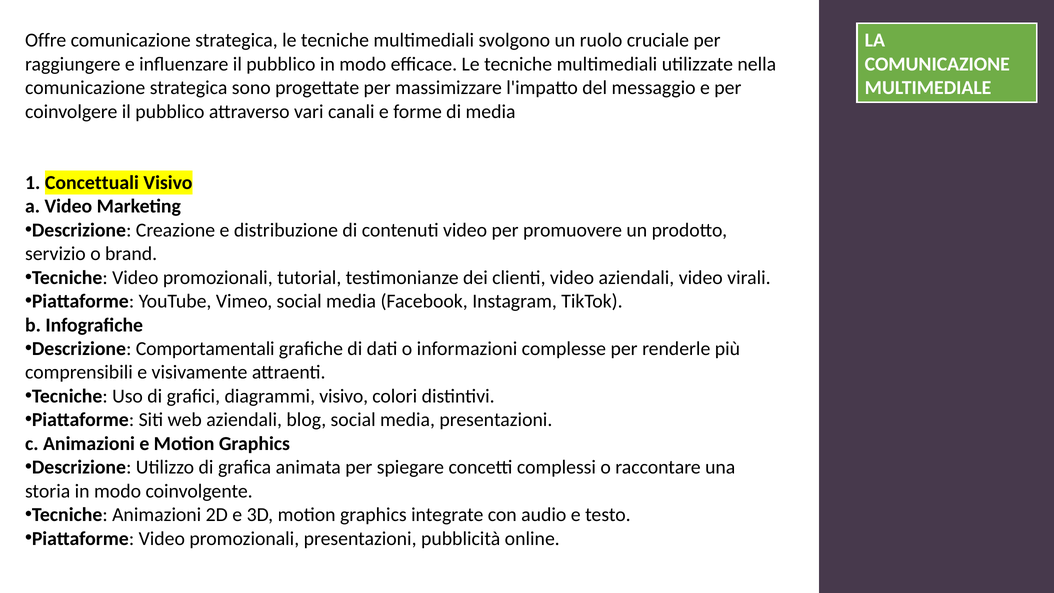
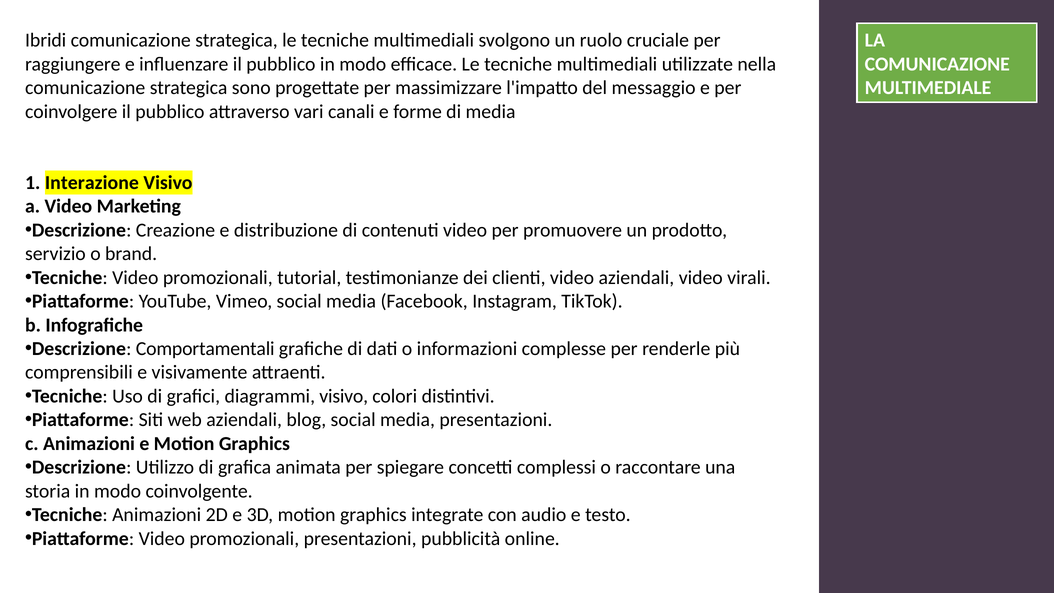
Offre: Offre -> Ibridi (46, 40)
Concettuali: Concettuali -> Interazione (92, 183)
